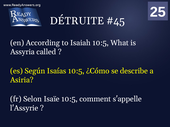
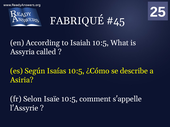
DÉTRUITE: DÉTRUITE -> FABRIQUÉ (77, 21)
